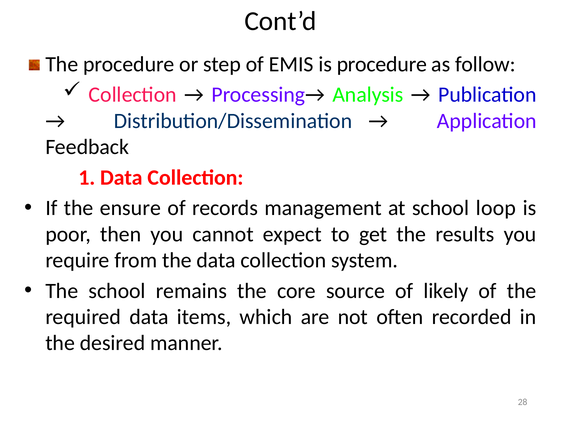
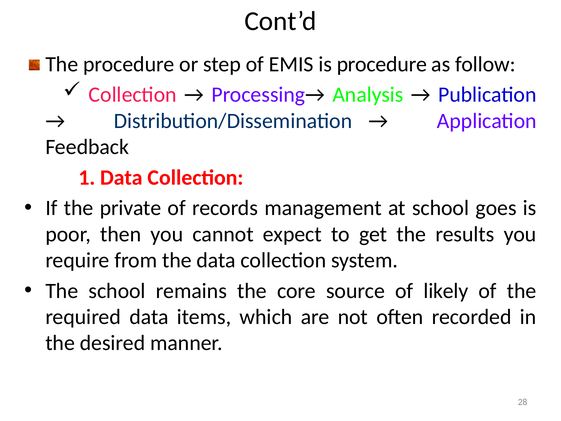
ensure: ensure -> private (131, 208)
loop: loop -> goes (496, 208)
